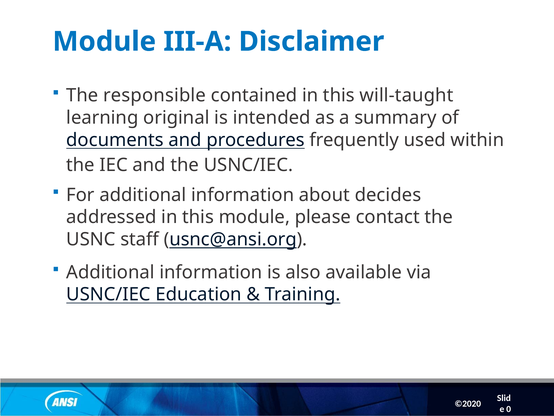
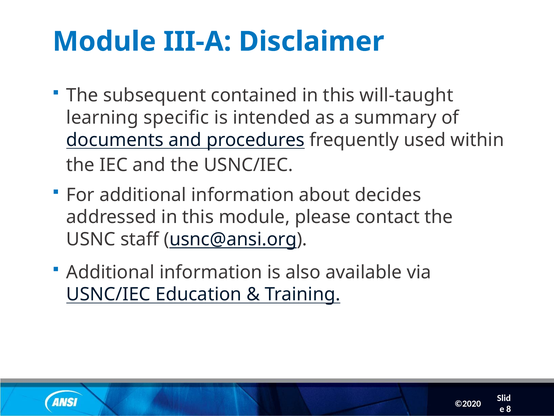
responsible: responsible -> subsequent (155, 95)
original: original -> specific (176, 118)
0: 0 -> 8 (509, 409)
